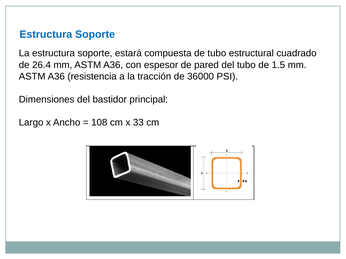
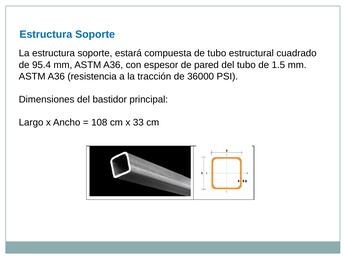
26.4: 26.4 -> 95.4 (42, 65)
